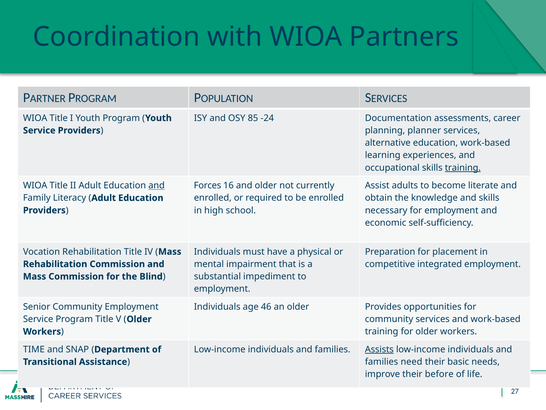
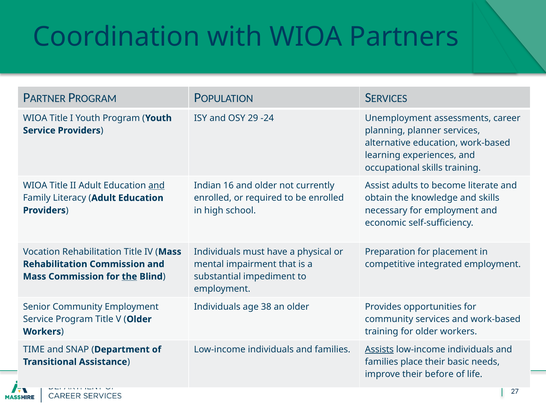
85: 85 -> 29 (253, 118)
Documentation: Documentation -> Unemployment (398, 118)
training underline: present -> none (463, 167)
Forces: Forces -> Indian (207, 185)
the underline: none -> present (129, 276)
46: 46 -> 38 (266, 306)
need: need -> place (412, 361)
